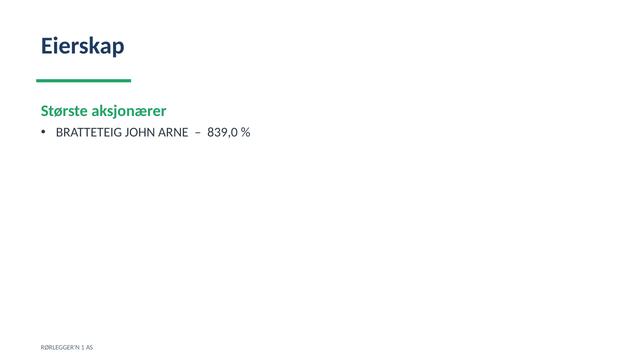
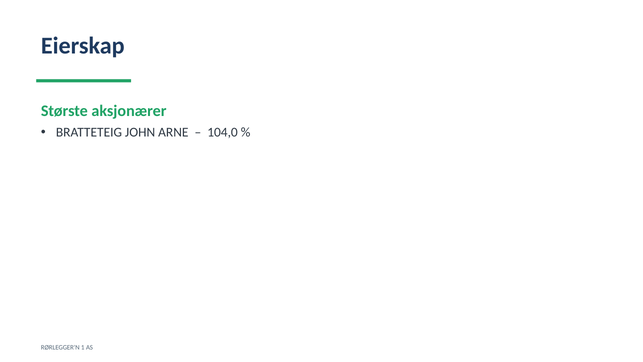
839,0: 839,0 -> 104,0 (223, 132)
